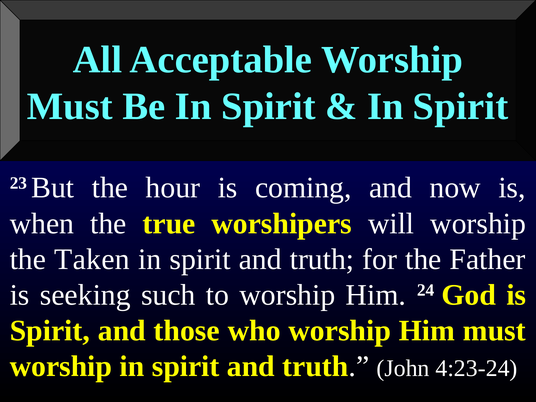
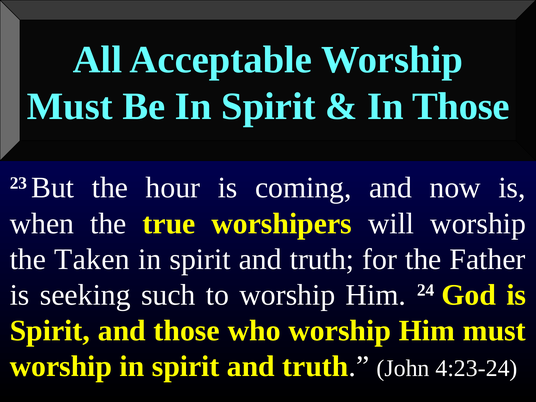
Spirit: Spirit -> Those (461, 106)
